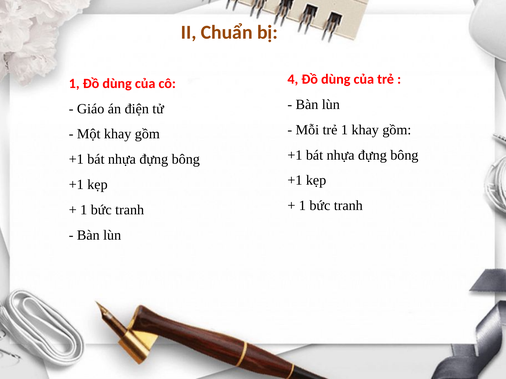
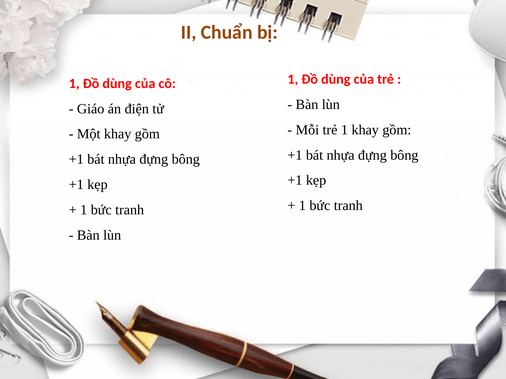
4: 4 -> 1 (293, 79)
